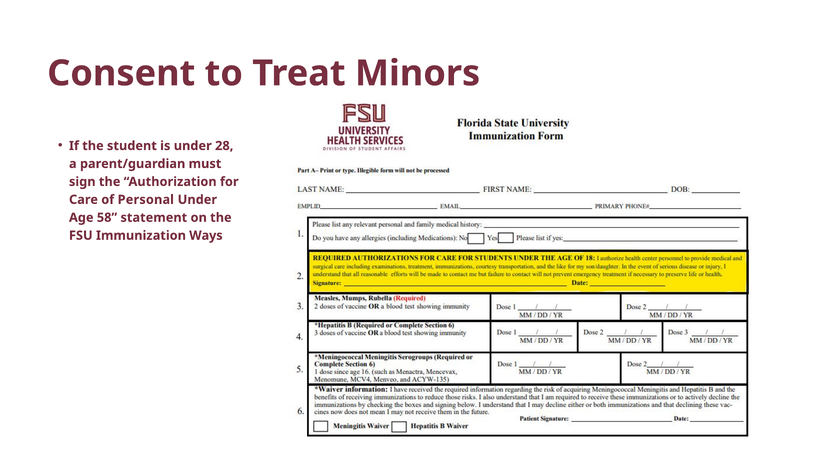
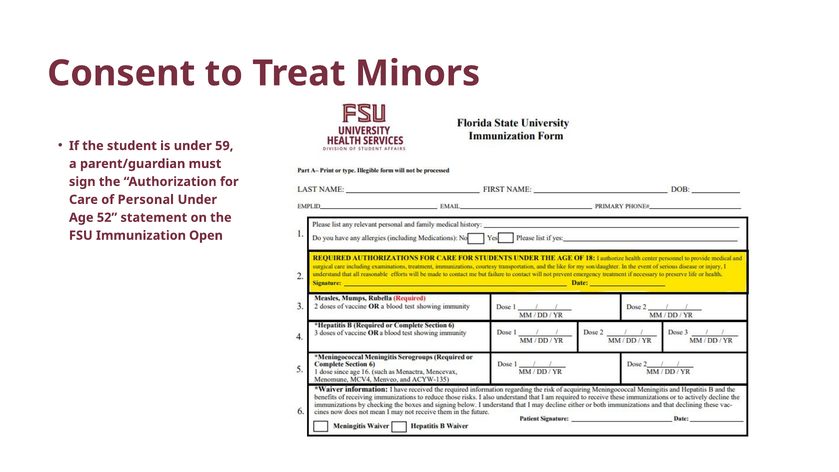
28: 28 -> 59 (224, 146)
58: 58 -> 52 (107, 218)
Ways: Ways -> Open (206, 235)
